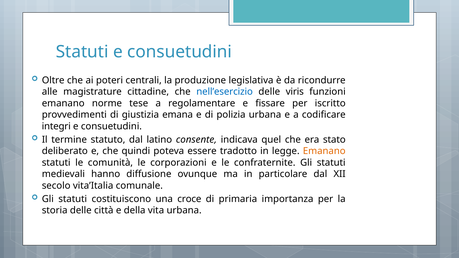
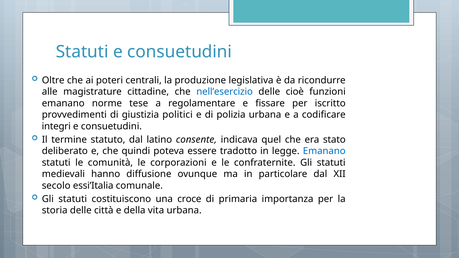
viris: viris -> cioè (295, 92)
emana: emana -> politici (178, 115)
Emanano colour: orange -> blue (324, 151)
vita’Italia: vita’Italia -> essi’Italia (93, 186)
